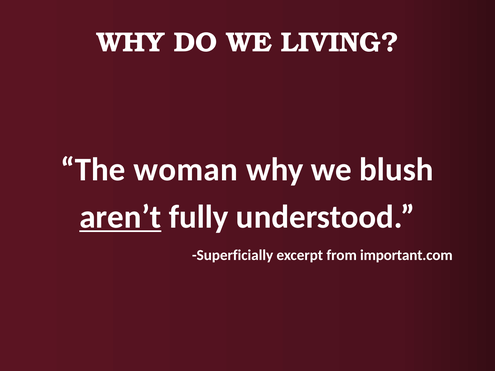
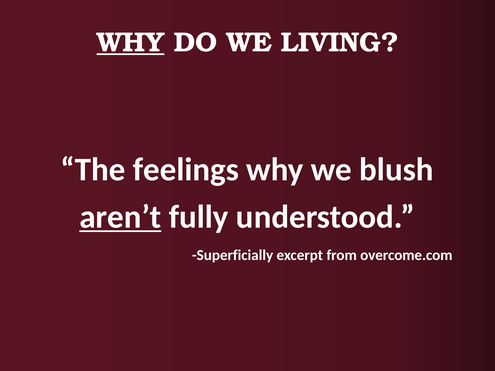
WHY underline: none -> present (131, 42)
woman: woman -> feelings (186, 170)
important.com: important.com -> overcome.com (406, 255)
